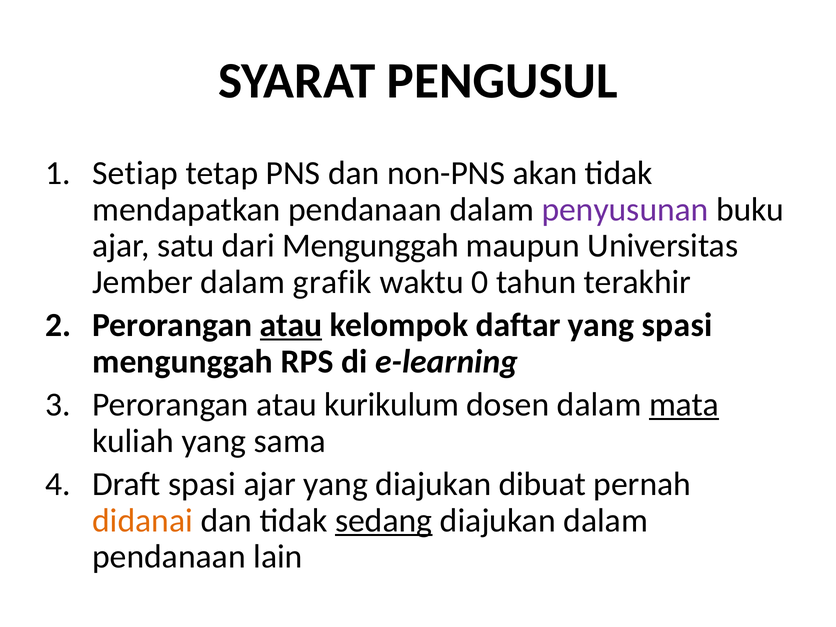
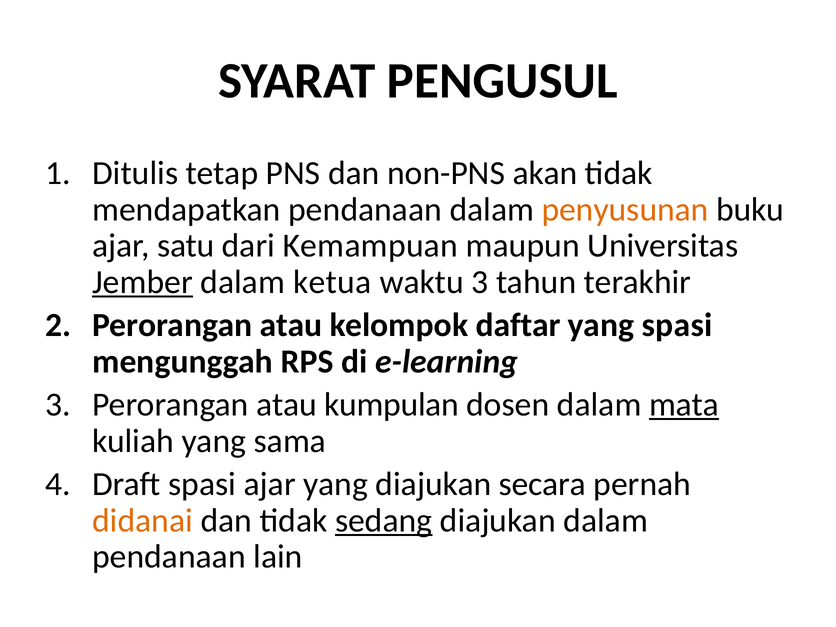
Setiap: Setiap -> Ditulis (135, 173)
penyusunan colour: purple -> orange (625, 209)
dari Mengunggah: Mengunggah -> Kemampuan (370, 246)
Jember underline: none -> present (142, 282)
grafik: grafik -> ketua (332, 282)
waktu 0: 0 -> 3 (480, 282)
atau underline: present -> none (291, 325)
kurikulum: kurikulum -> kumpulan (392, 405)
dibuat: dibuat -> secara (542, 484)
